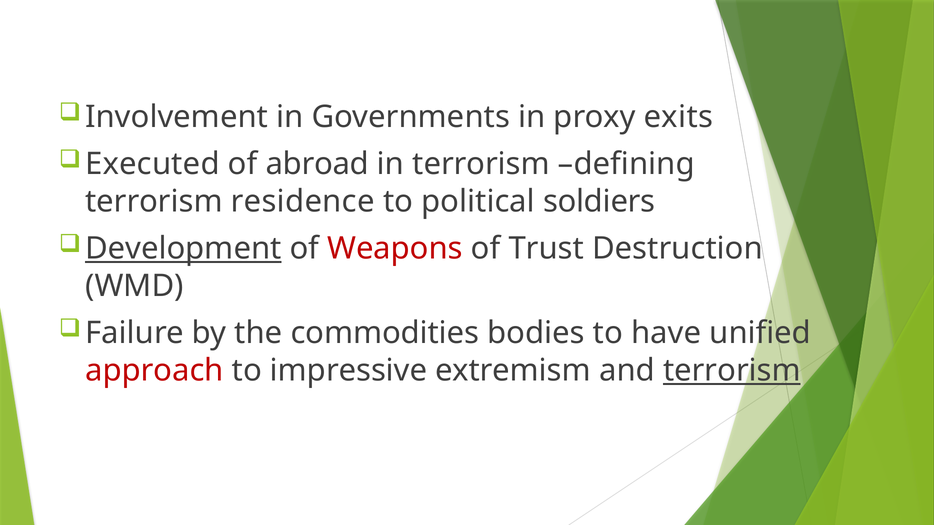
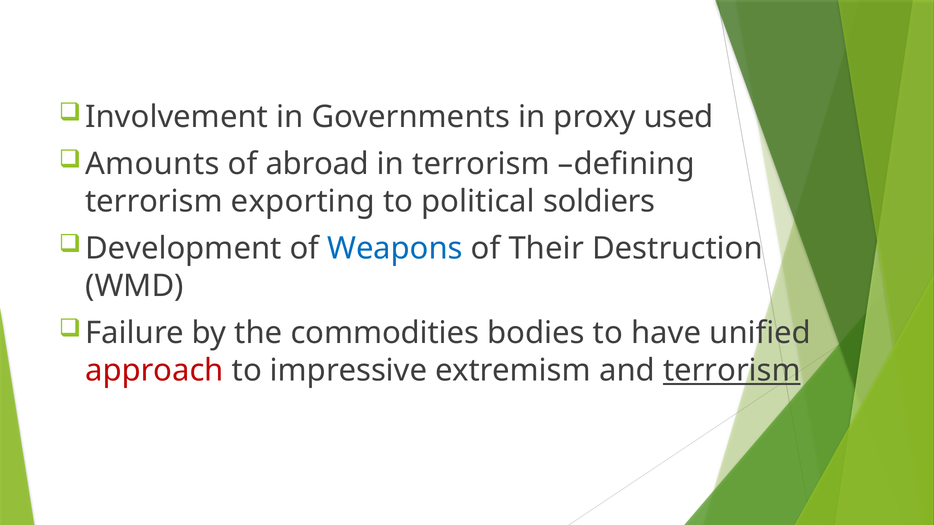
exits: exits -> used (679, 117)
Executed: Executed -> Amounts (152, 164)
residence: residence -> exporting (303, 202)
Development underline: present -> none (183, 249)
Weapons colour: red -> blue (395, 249)
Trust: Trust -> Their (546, 249)
